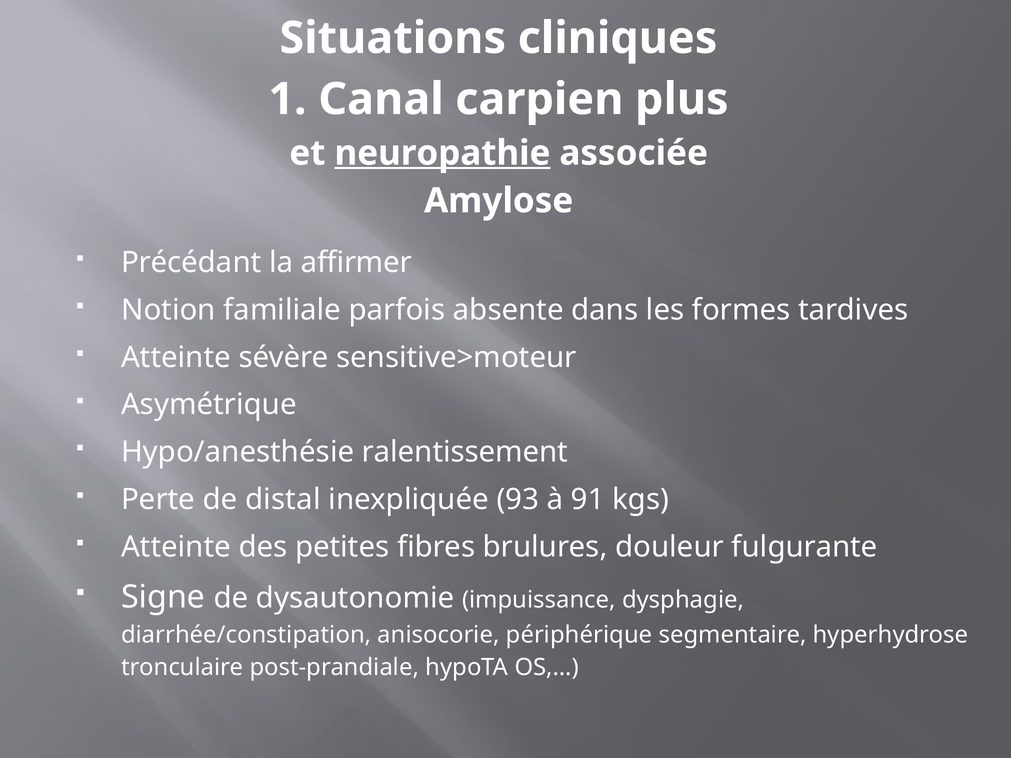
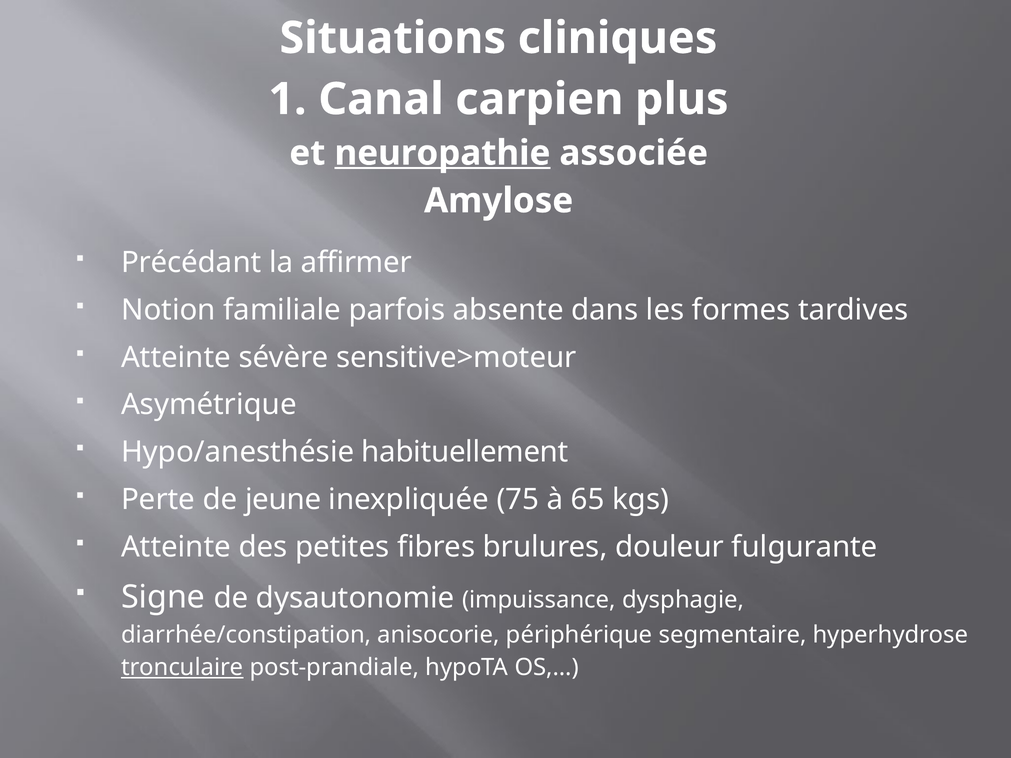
ralentissement: ralentissement -> habituellement (465, 452)
distal: distal -> jeune (283, 500)
93: 93 -> 75 (518, 500)
91: 91 -> 65 (588, 500)
tronculaire underline: none -> present (182, 668)
